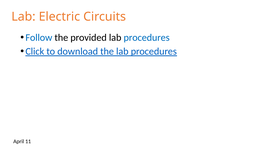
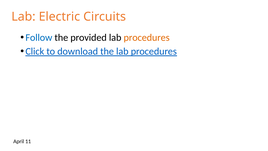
procedures colour: blue -> orange (147, 38)
